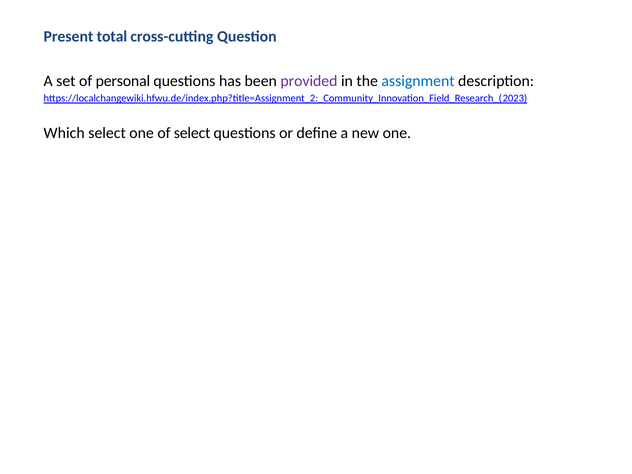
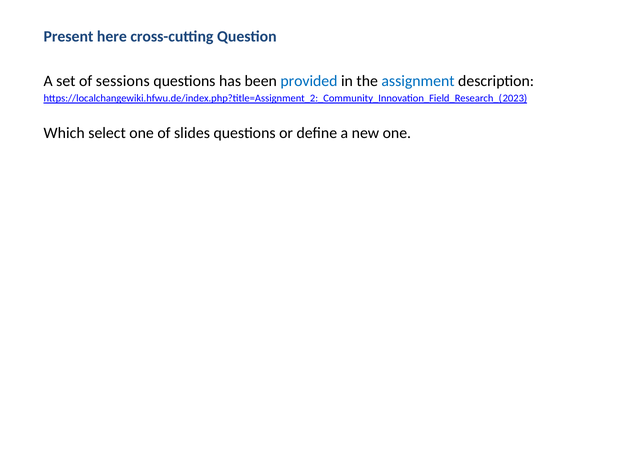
total: total -> here (112, 37)
personal: personal -> sessions (123, 81)
provided colour: purple -> blue (309, 81)
of select: select -> slides (192, 133)
